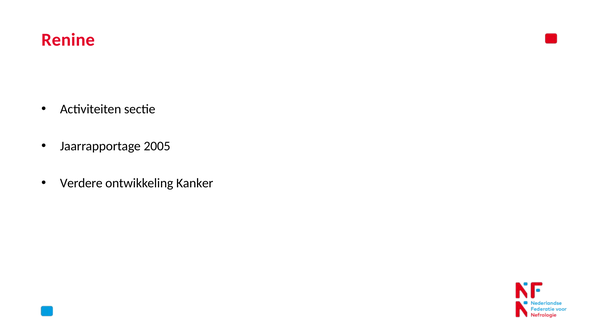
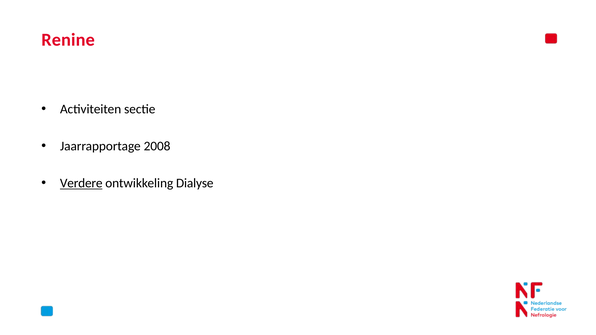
2005: 2005 -> 2008 (157, 146)
Verdere underline: none -> present (81, 183)
Kanker: Kanker -> Dialyse (195, 183)
